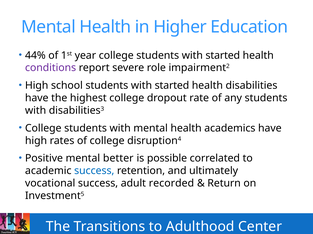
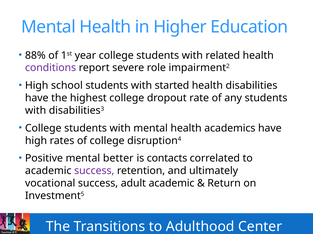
44%: 44% -> 88% (35, 56)
college students with started: started -> related (223, 56)
possible: possible -> contacts (167, 159)
success colour: blue -> purple (94, 171)
adult recorded: recorded -> academic (172, 184)
